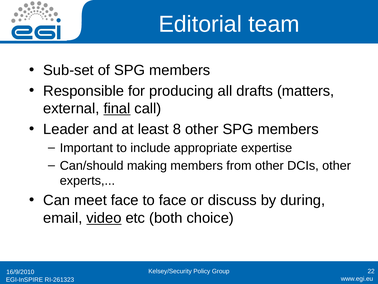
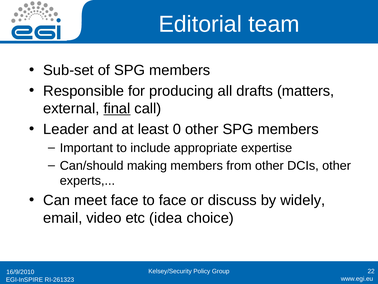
8: 8 -> 0 (177, 129)
during: during -> widely (303, 200)
video underline: present -> none (104, 218)
both: both -> idea (166, 218)
